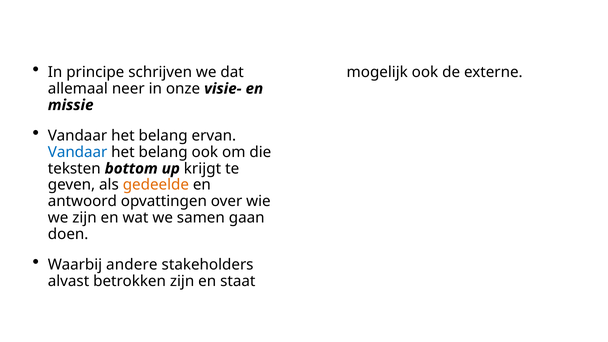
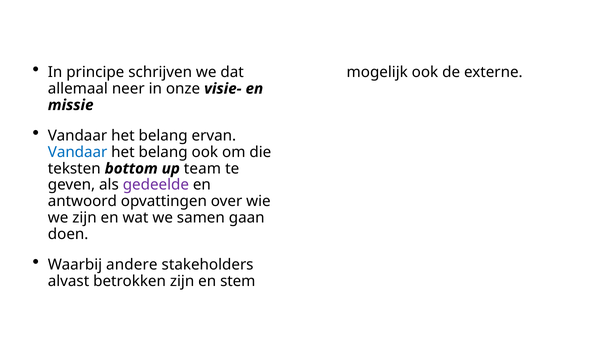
krijgt: krijgt -> team (202, 169)
gedeelde colour: orange -> purple (156, 185)
staat: staat -> stem (238, 281)
